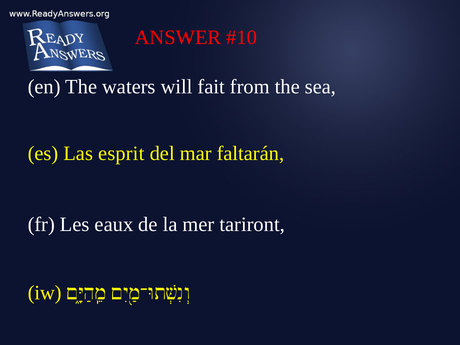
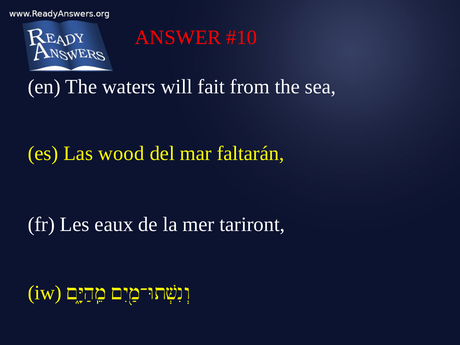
esprit: esprit -> wood (121, 154)
